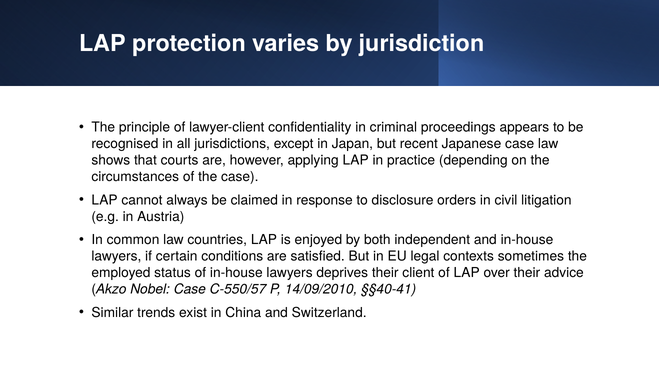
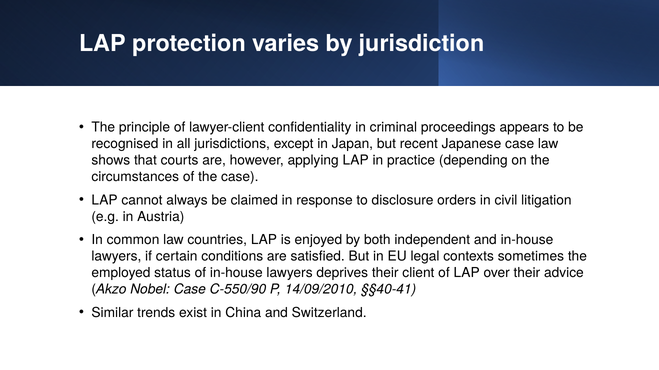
C-550/57: C-550/57 -> C-550/90 (238, 290)
